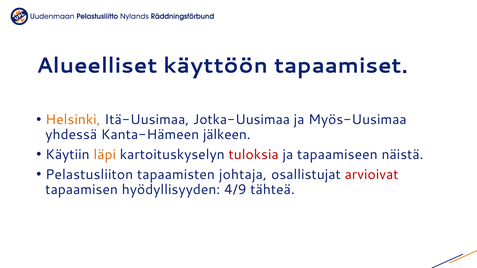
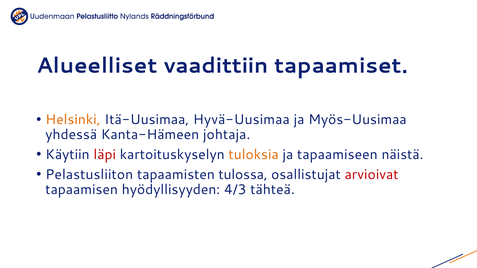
käyttöön: käyttöön -> vaadittiin (216, 66)
Jotka-Uusimaa: Jotka-Uusimaa -> Hyvä-Uusimaa (241, 120)
jälkeen: jälkeen -> johtaja (227, 135)
läpi colour: orange -> red (105, 155)
tuloksia colour: red -> orange (254, 155)
johtaja: johtaja -> tulossa (243, 175)
4/9: 4/9 -> 4/3 (235, 190)
